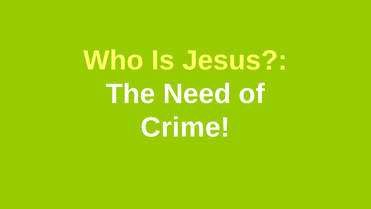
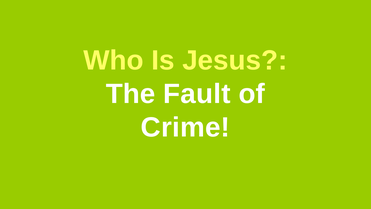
Need: Need -> Fault (197, 94)
